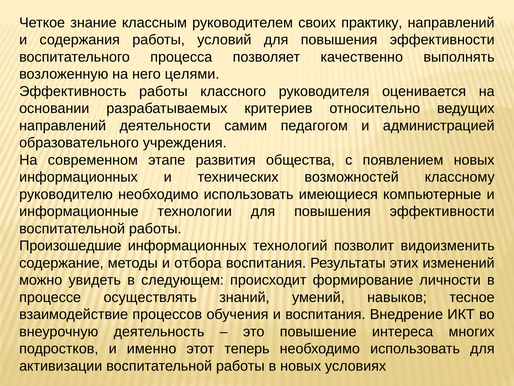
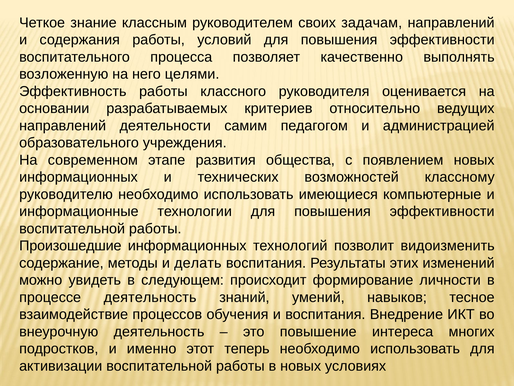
практику: практику -> задачам (372, 23)
отбора: отбора -> делать (198, 263)
процессе осуществлять: осуществлять -> деятельность (150, 297)
